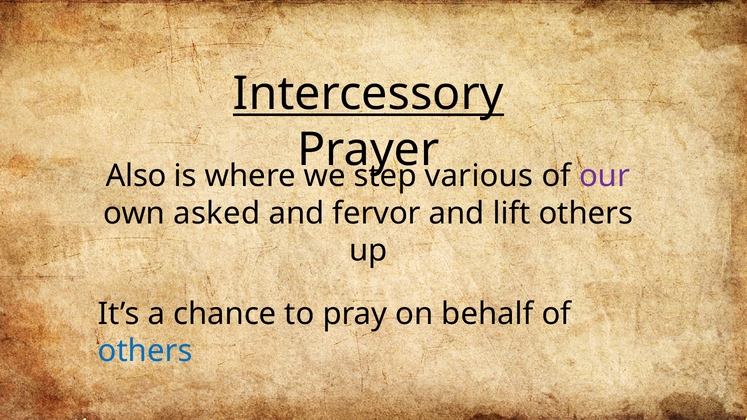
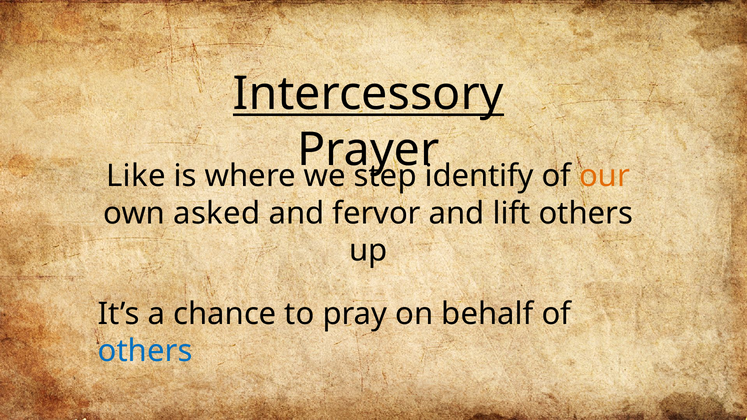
Also: Also -> Like (136, 176)
various: various -> identify (479, 176)
our colour: purple -> orange (605, 176)
